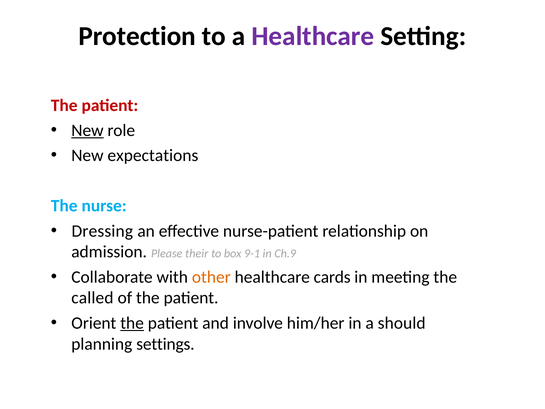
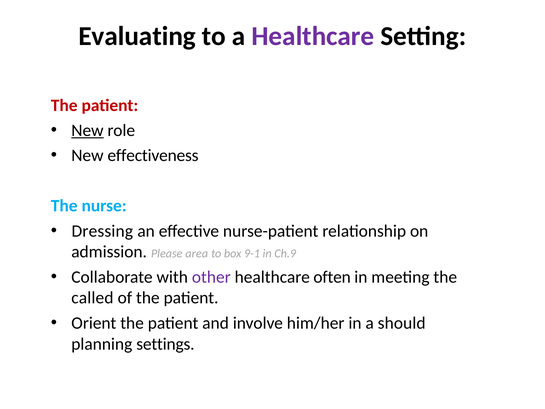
Protection: Protection -> Evaluating (137, 36)
expectations: expectations -> effectiveness (153, 155)
their: their -> area (197, 253)
other colour: orange -> purple (211, 277)
cards: cards -> often (332, 277)
the underline: present -> none (132, 323)
